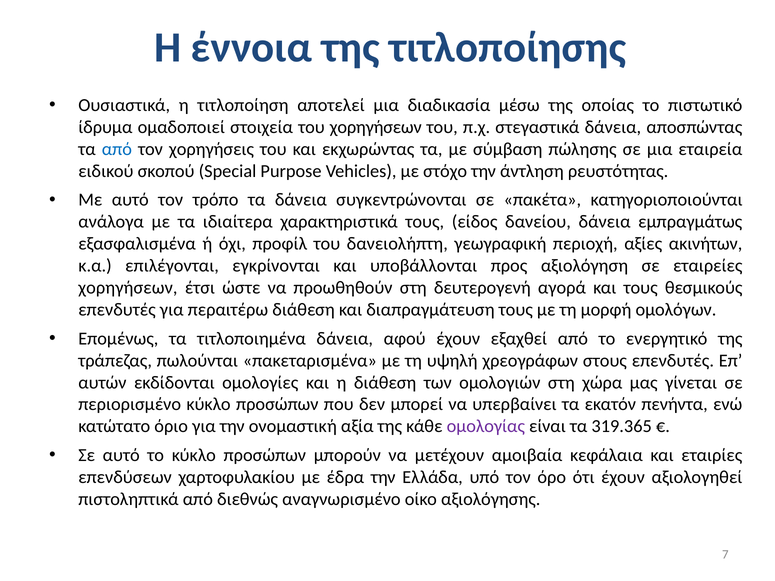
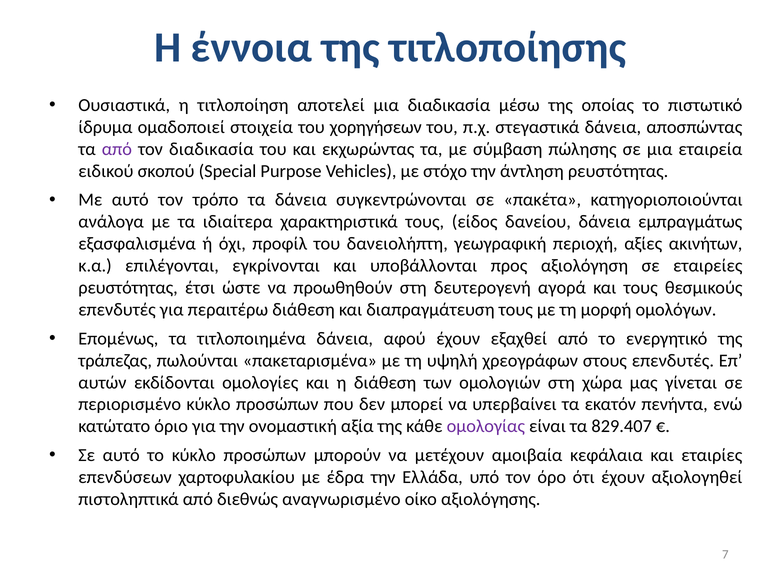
από colour: blue -> purple (117, 149)
τον χορηγήσεις: χορηγήσεις -> διαδικασία (211, 149)
χορηγήσεων: χορηγήσεων -> ρευστότητας (128, 288)
319.365: 319.365 -> 829.407 (622, 427)
